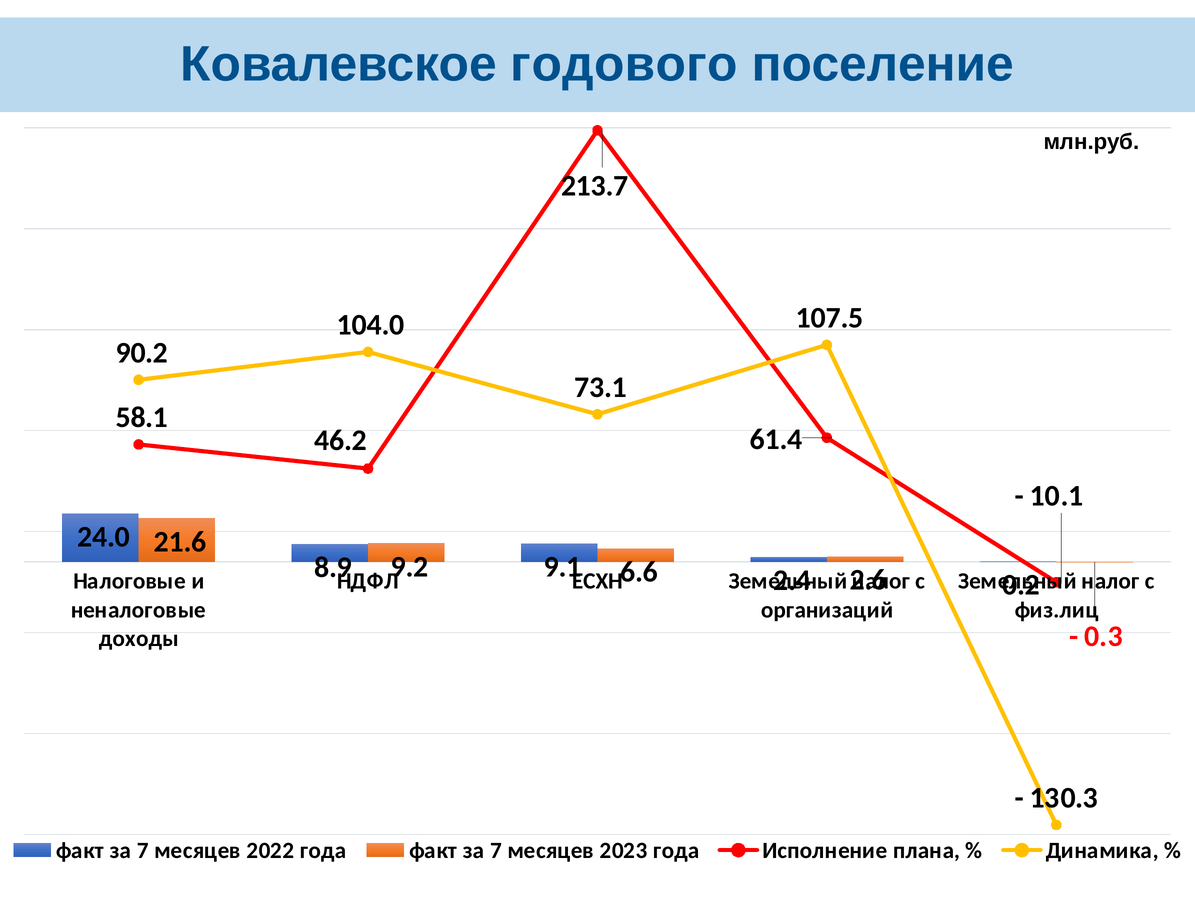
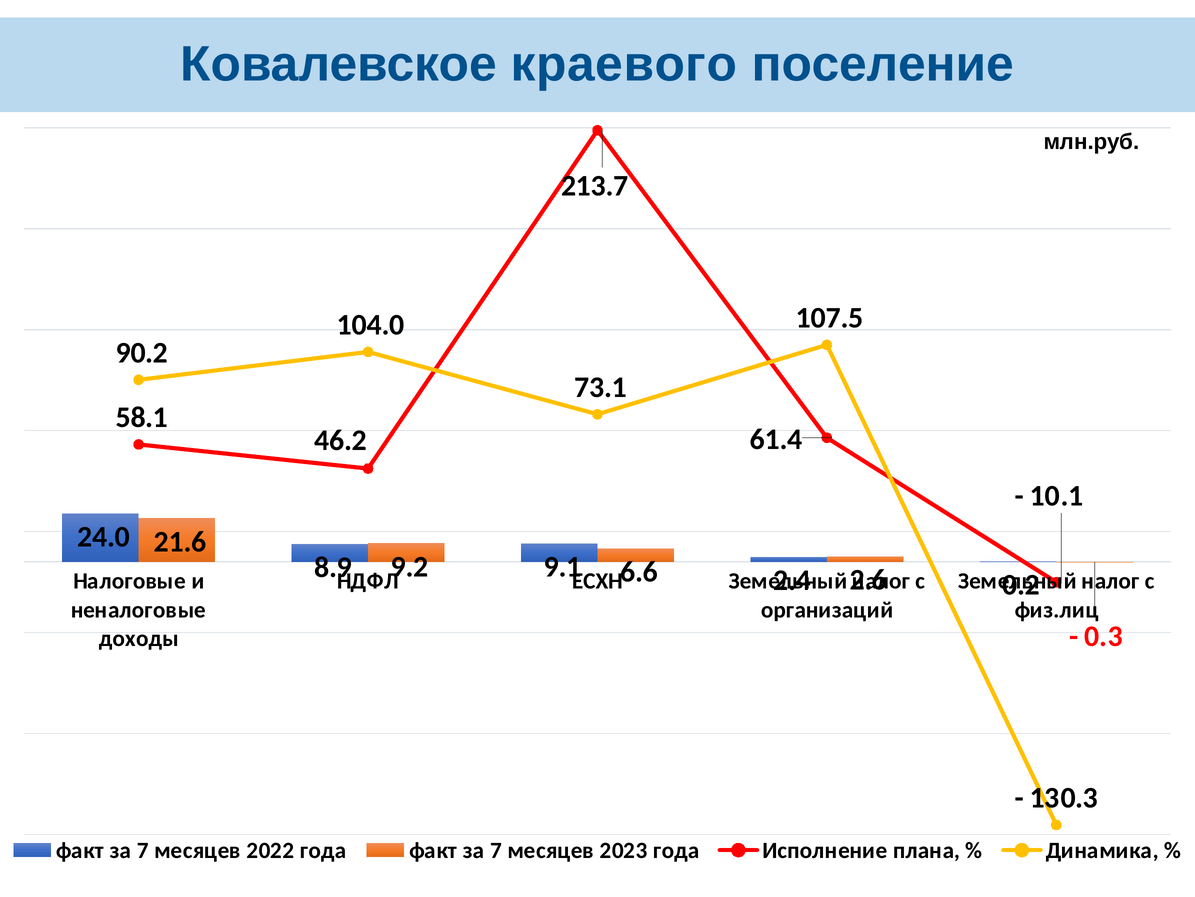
годового: годового -> краевого (624, 64)
